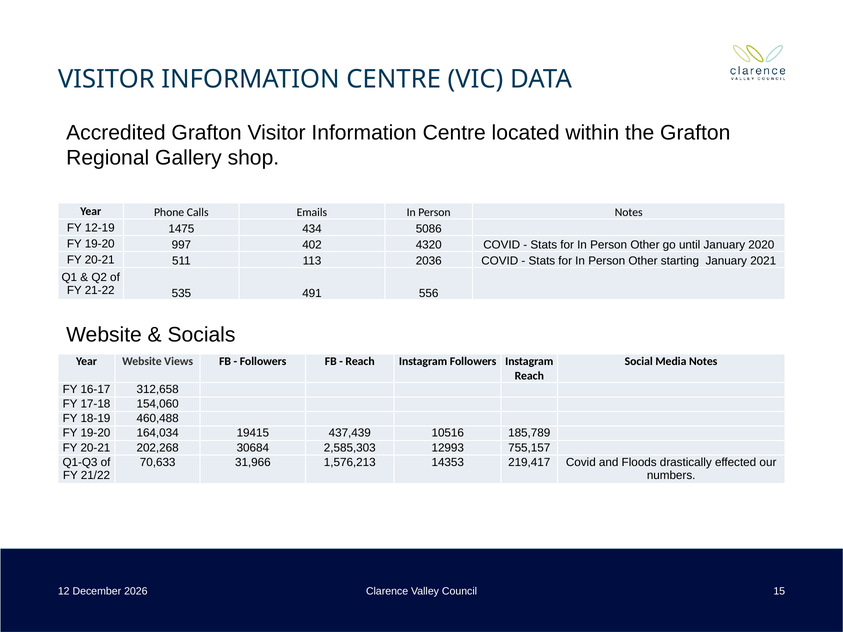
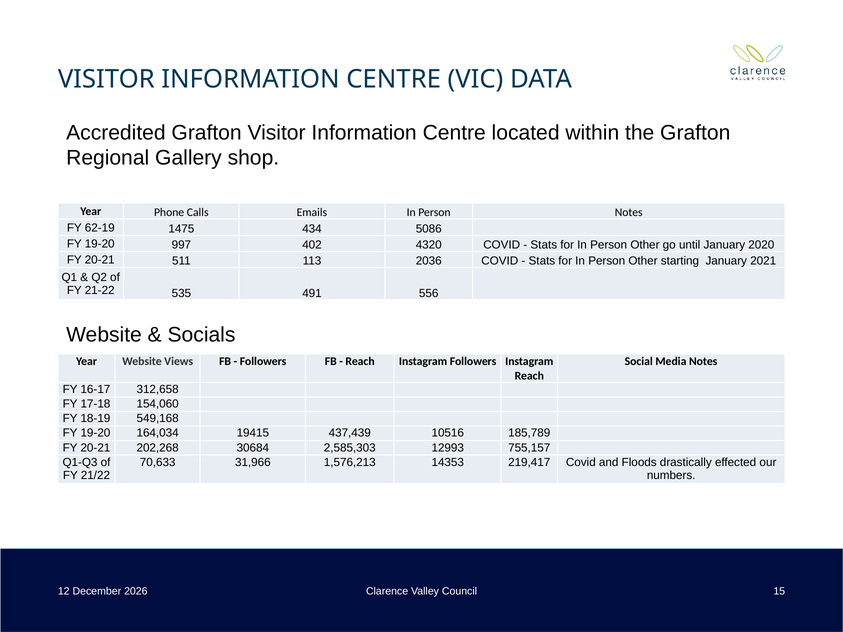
12-19: 12-19 -> 62-19 (100, 228)
460,488: 460,488 -> 549,168 (158, 419)
